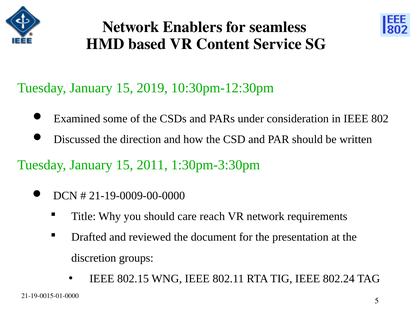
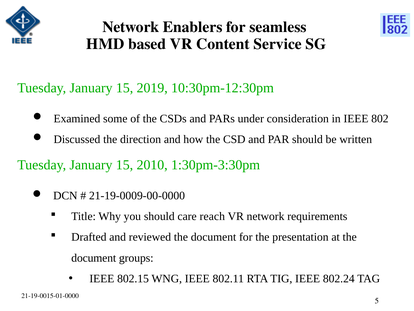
2011: 2011 -> 2010 (152, 165)
discretion: discretion -> document (94, 258)
